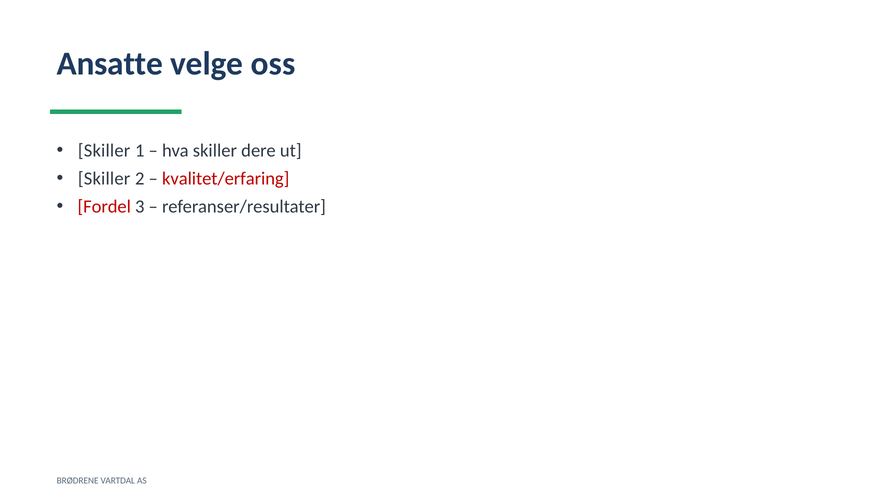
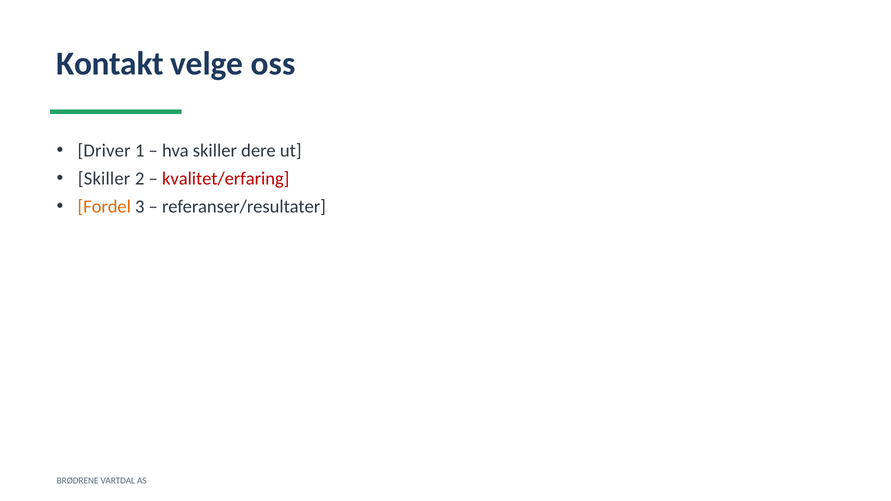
Ansatte: Ansatte -> Kontakt (110, 64)
Skiller: Skiller -> Driver (104, 151)
Fordel colour: red -> orange (104, 207)
